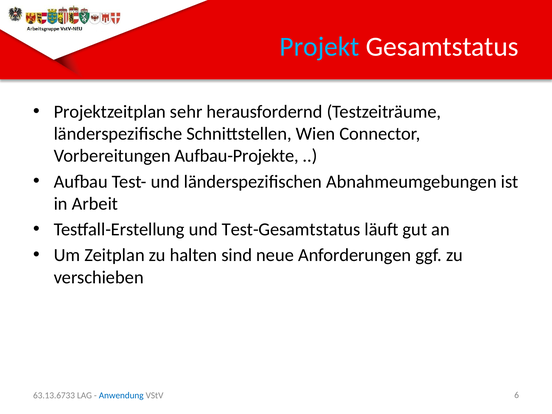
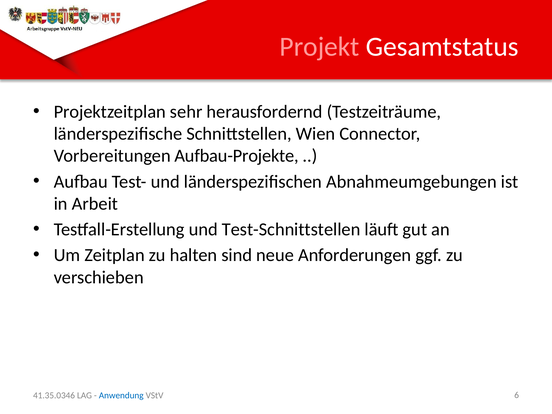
Projekt colour: light blue -> pink (320, 47)
Test-Gesamtstatus: Test-Gesamtstatus -> Test-Schnittstellen (291, 229)
63.13.6733: 63.13.6733 -> 41.35.0346 (54, 395)
